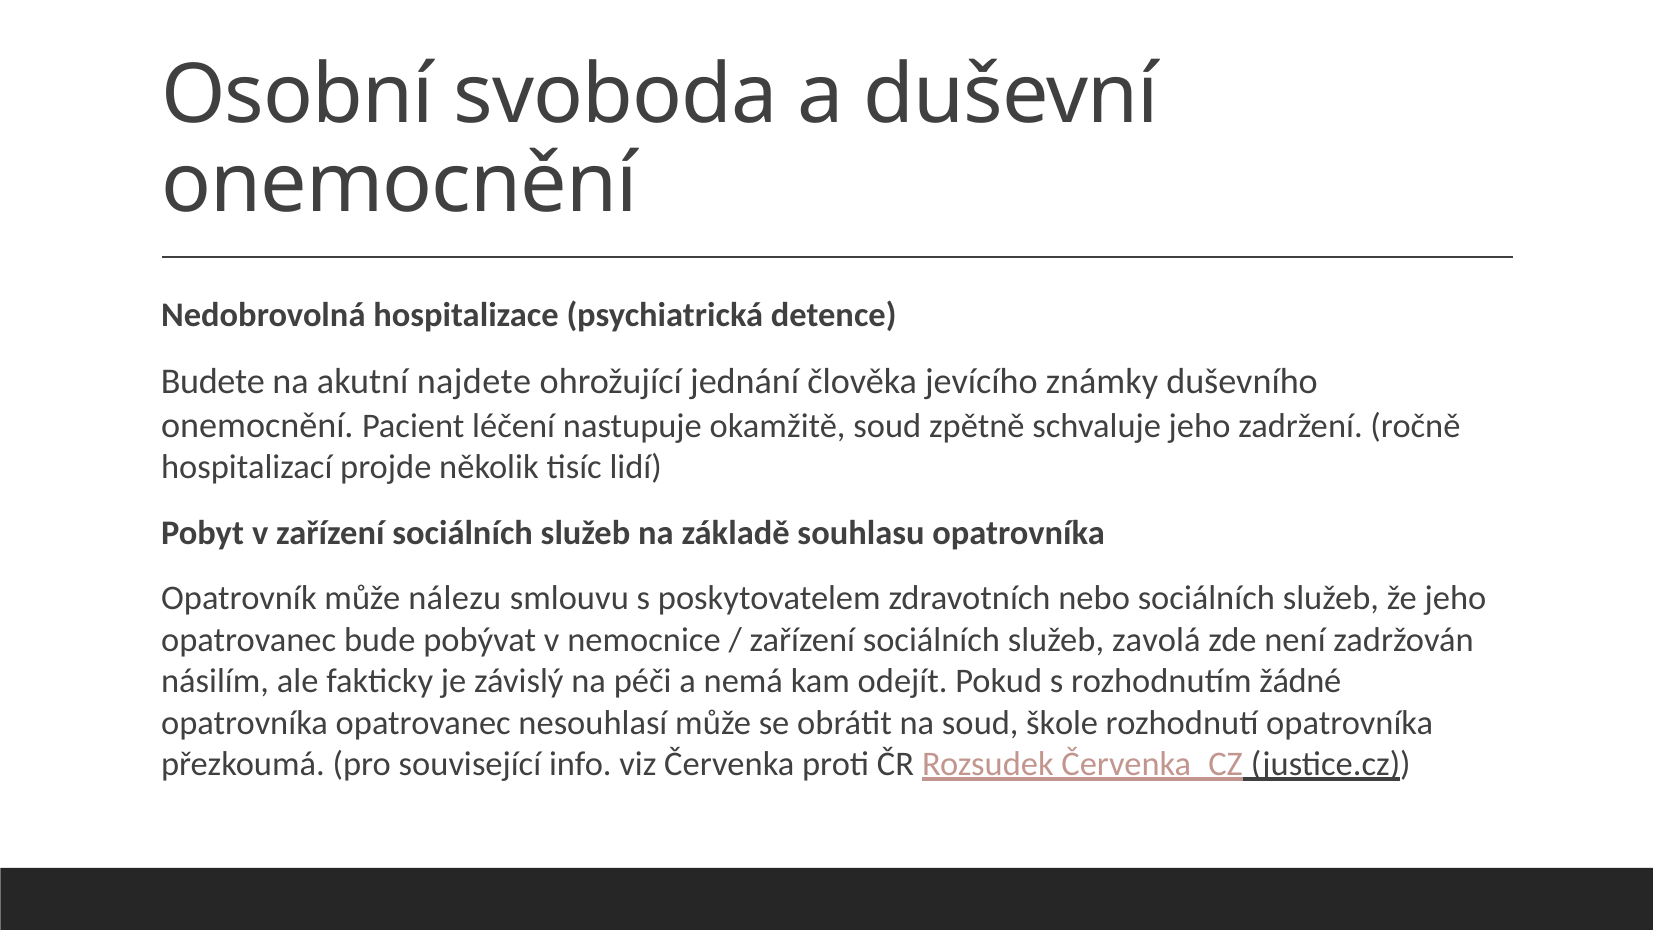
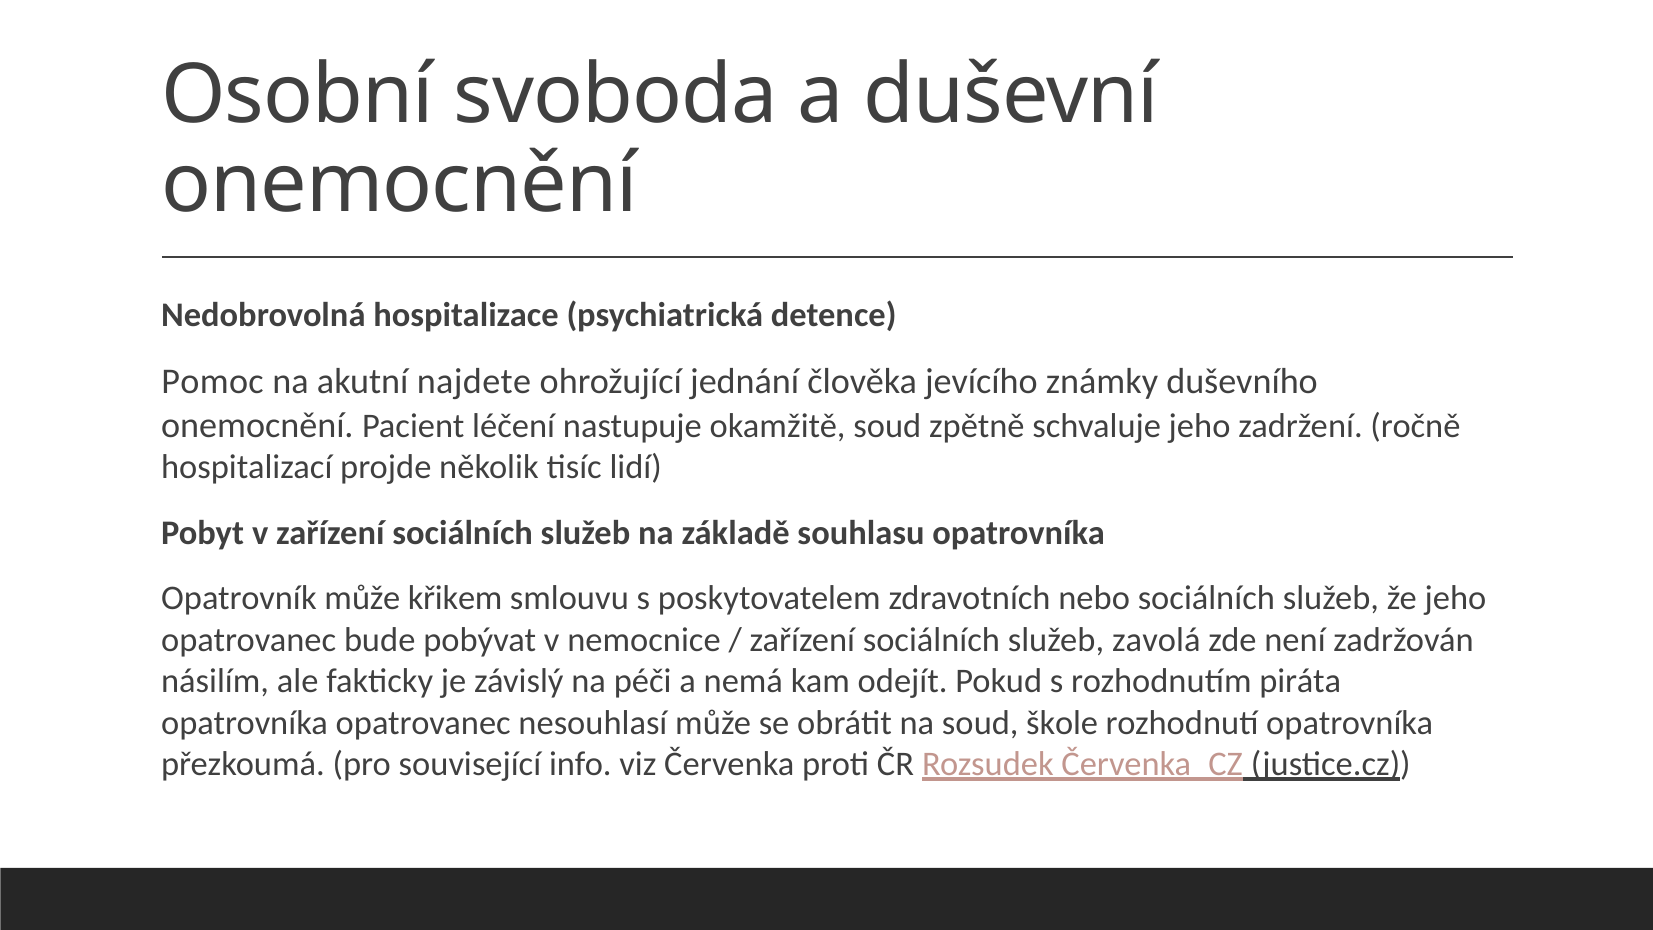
Budete: Budete -> Pomoc (213, 382)
nálezu: nálezu -> křikem (455, 598)
žádné: žádné -> piráta (1300, 681)
